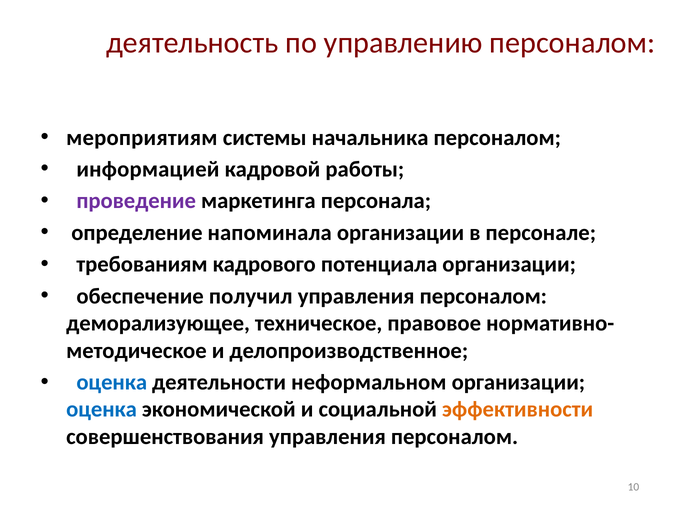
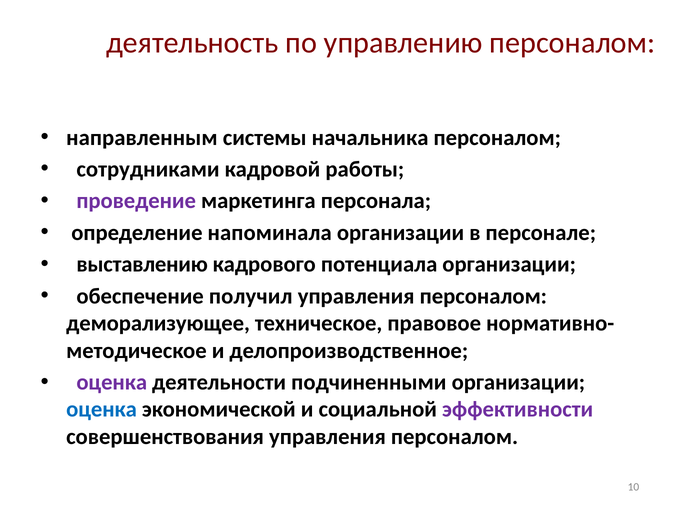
мероприятиям: мероприятиям -> направленным (142, 138)
информацией: информацией -> сотрудниками (148, 169)
требованиям: требованиям -> выставлению (142, 264)
оценка colour: blue -> purple (112, 382)
неформальном: неформальном -> подчиненными (369, 382)
эффективности colour: orange -> purple (518, 409)
